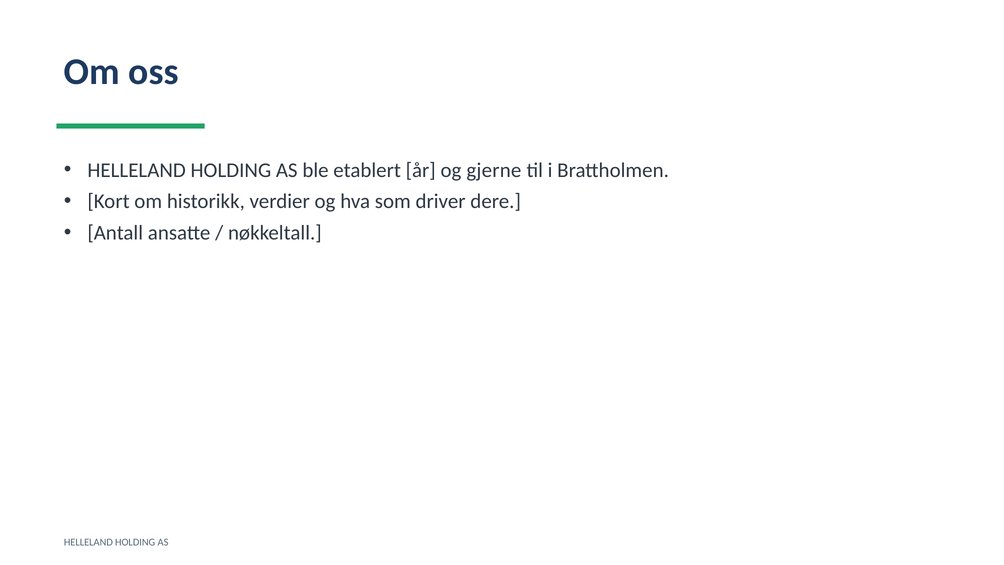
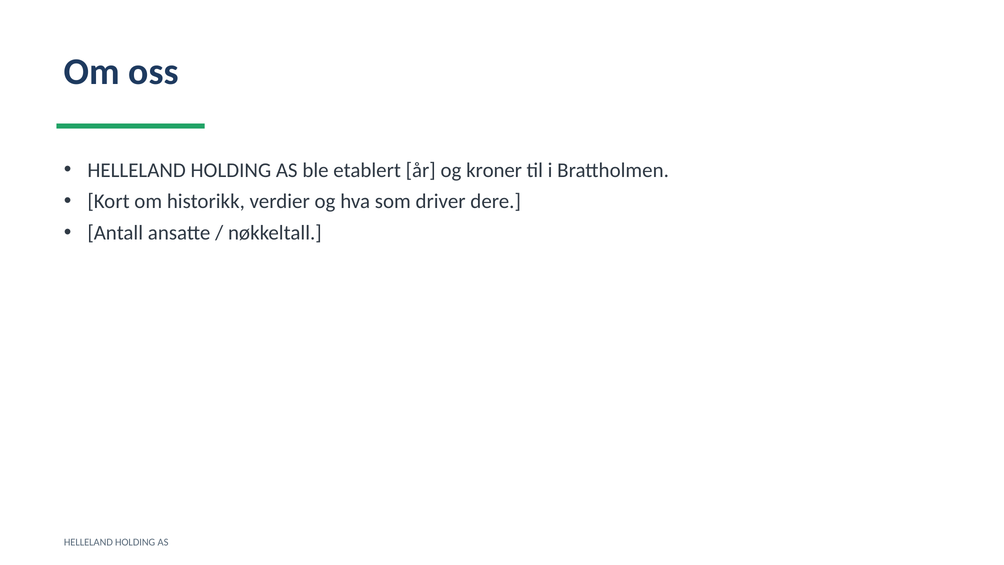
gjerne: gjerne -> kroner (494, 170)
